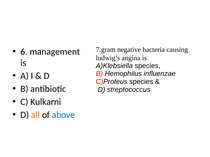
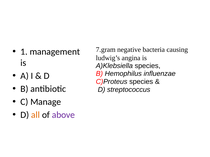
6: 6 -> 1 (24, 52)
Kulkarni: Kulkarni -> Manage (46, 102)
above colour: blue -> purple (63, 115)
